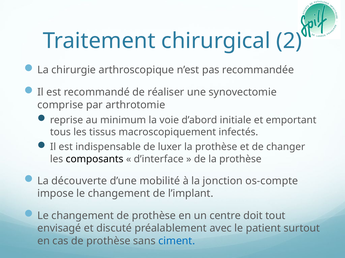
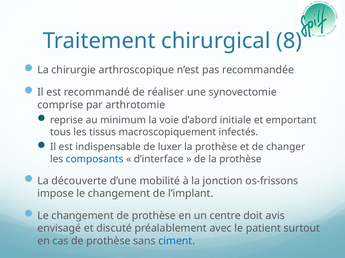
2: 2 -> 8 (289, 41)
composants colour: black -> blue (95, 159)
os-compte: os-compte -> os-frissons (272, 181)
tout: tout -> avis (275, 216)
